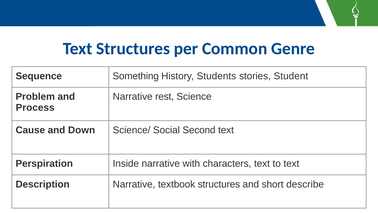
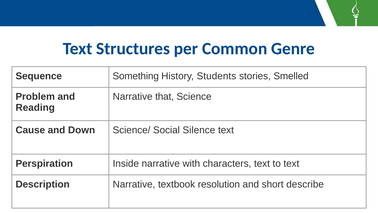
Student: Student -> Smelled (291, 76)
rest: rest -> that (165, 97)
Process: Process -> Reading (35, 108)
Second: Second -> Silence (199, 130)
textbook structures: structures -> resolution (219, 184)
